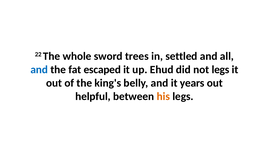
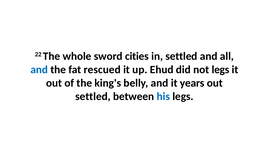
trees: trees -> cities (137, 56)
escaped: escaped -> rescued (102, 70)
helpful: helpful -> settled (93, 97)
his colour: orange -> blue (163, 97)
